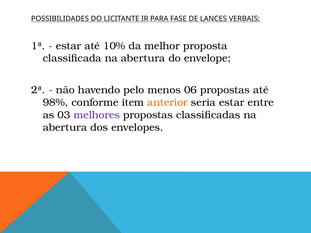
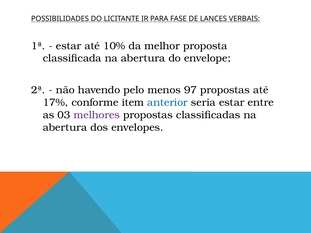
06: 06 -> 97 (190, 90)
98%: 98% -> 17% (56, 103)
anterior colour: orange -> blue (167, 103)
